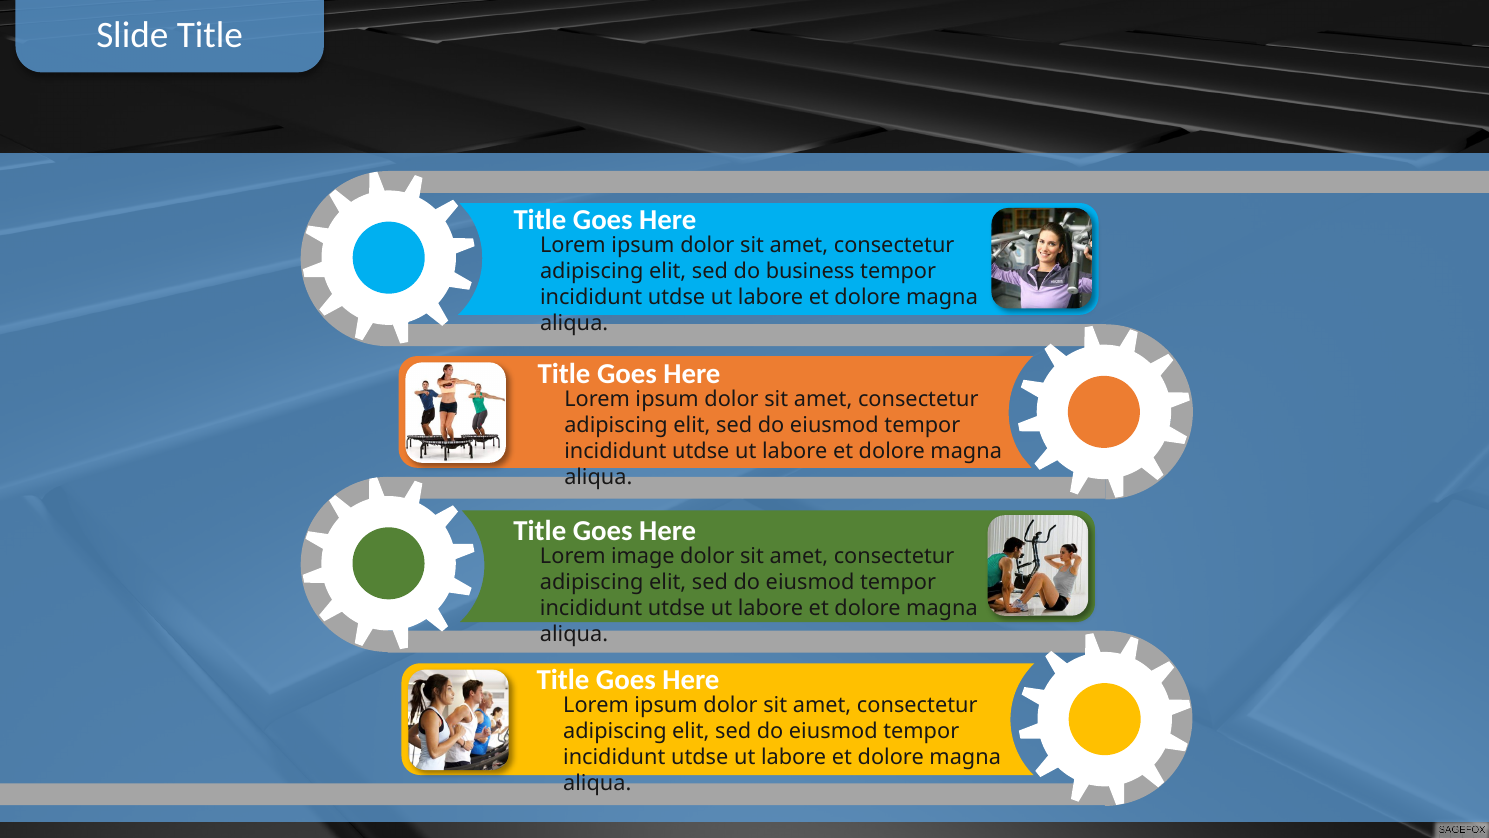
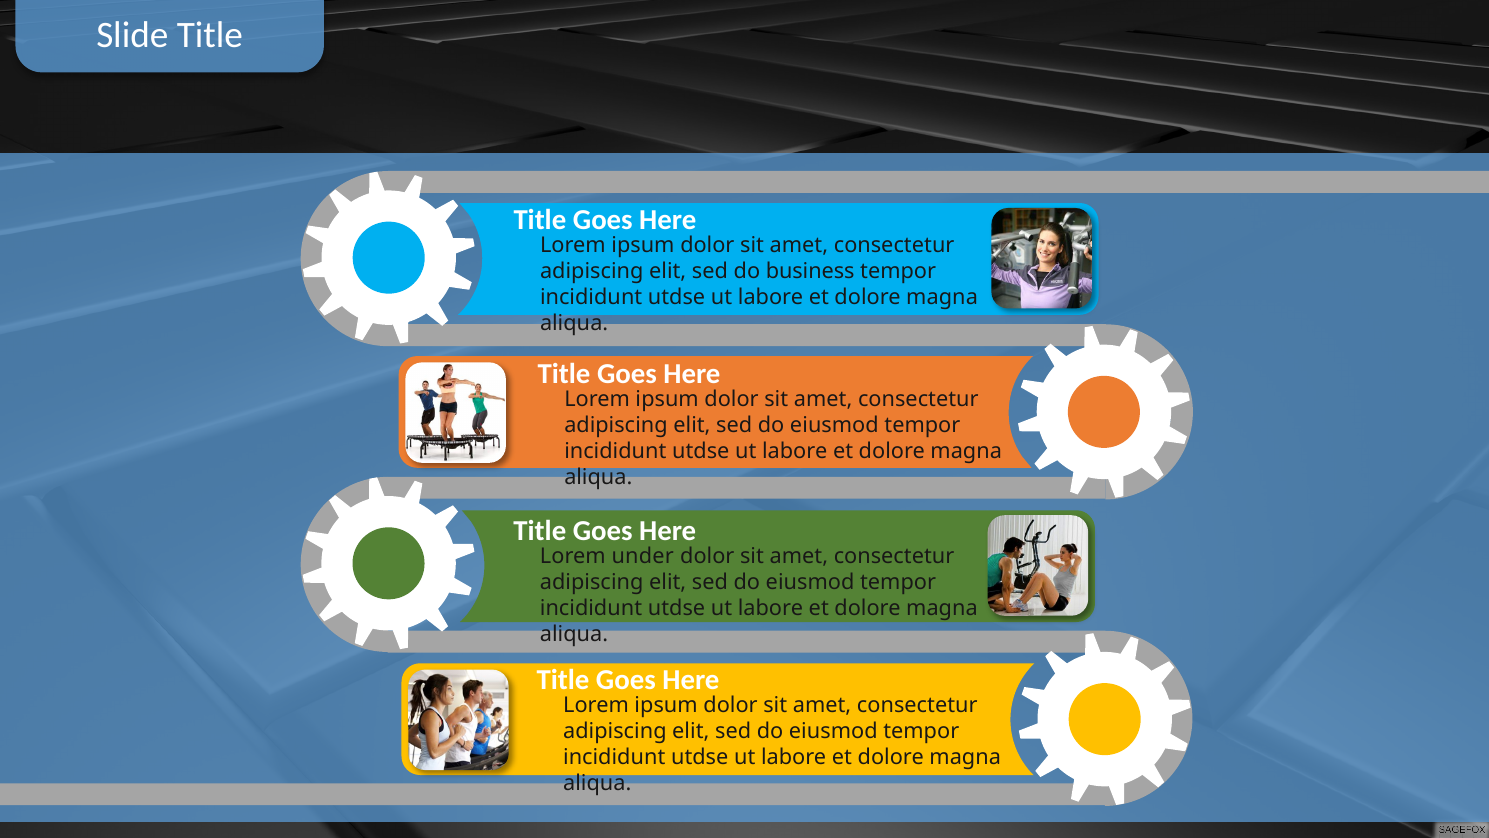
image: image -> under (643, 556)
